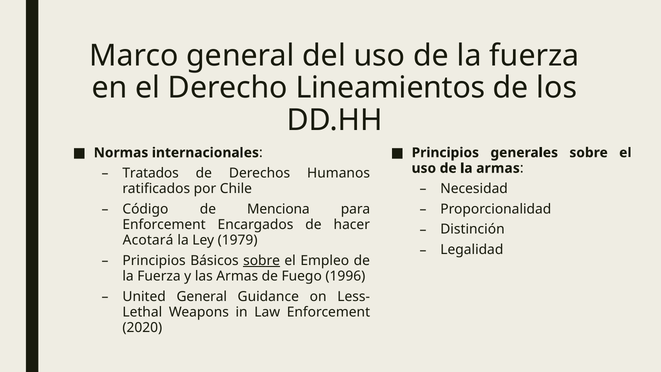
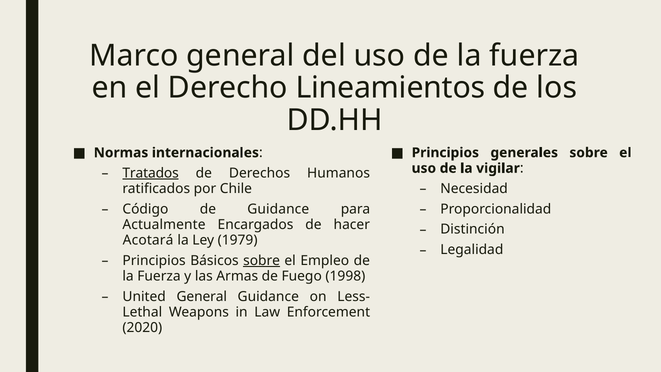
la armas: armas -> vigilar (498, 168)
Tratados underline: none -> present (151, 173)
de Menciona: Menciona -> Guidance (278, 209)
Enforcement: Enforcement -> Actualmente (164, 224)
1996: 1996 -> 1998 (345, 276)
